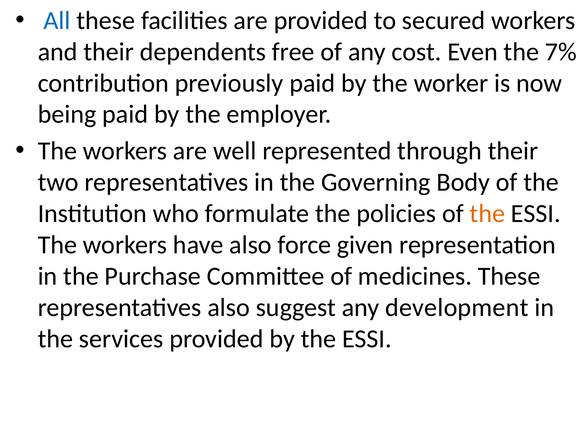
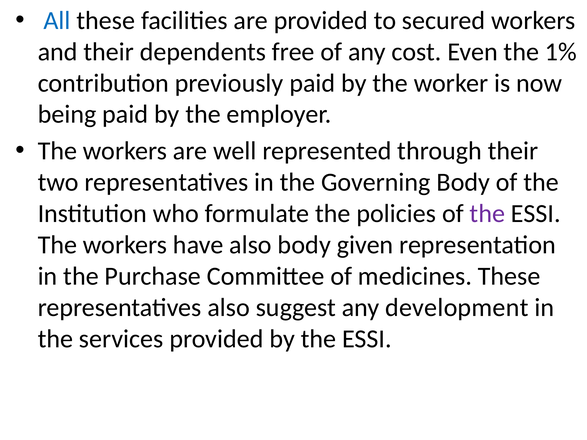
7%: 7% -> 1% (561, 52)
the colour: orange -> purple (487, 214)
also force: force -> body (304, 245)
